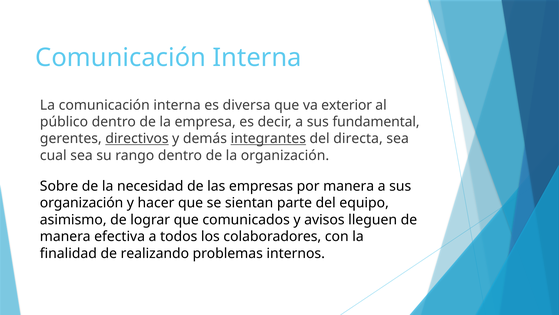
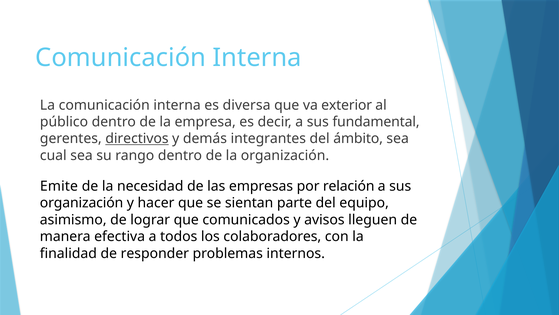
integrantes underline: present -> none (268, 138)
directa: directa -> ámbito (358, 138)
Sobre: Sobre -> Emite (59, 186)
por manera: manera -> relación (349, 186)
realizando: realizando -> responder (155, 253)
